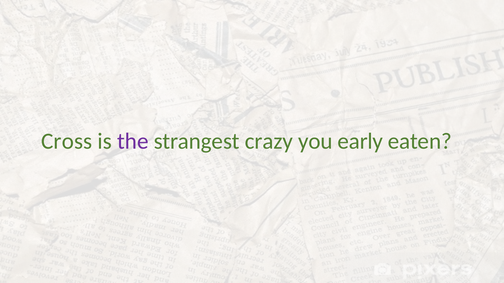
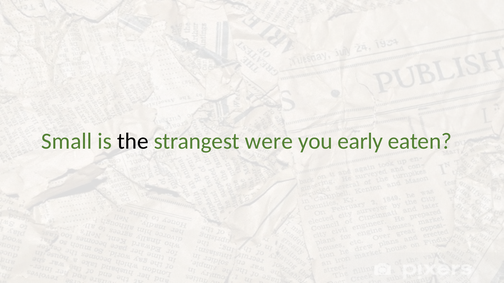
Cross: Cross -> Small (67, 142)
the colour: purple -> black (133, 142)
crazy: crazy -> were (269, 142)
